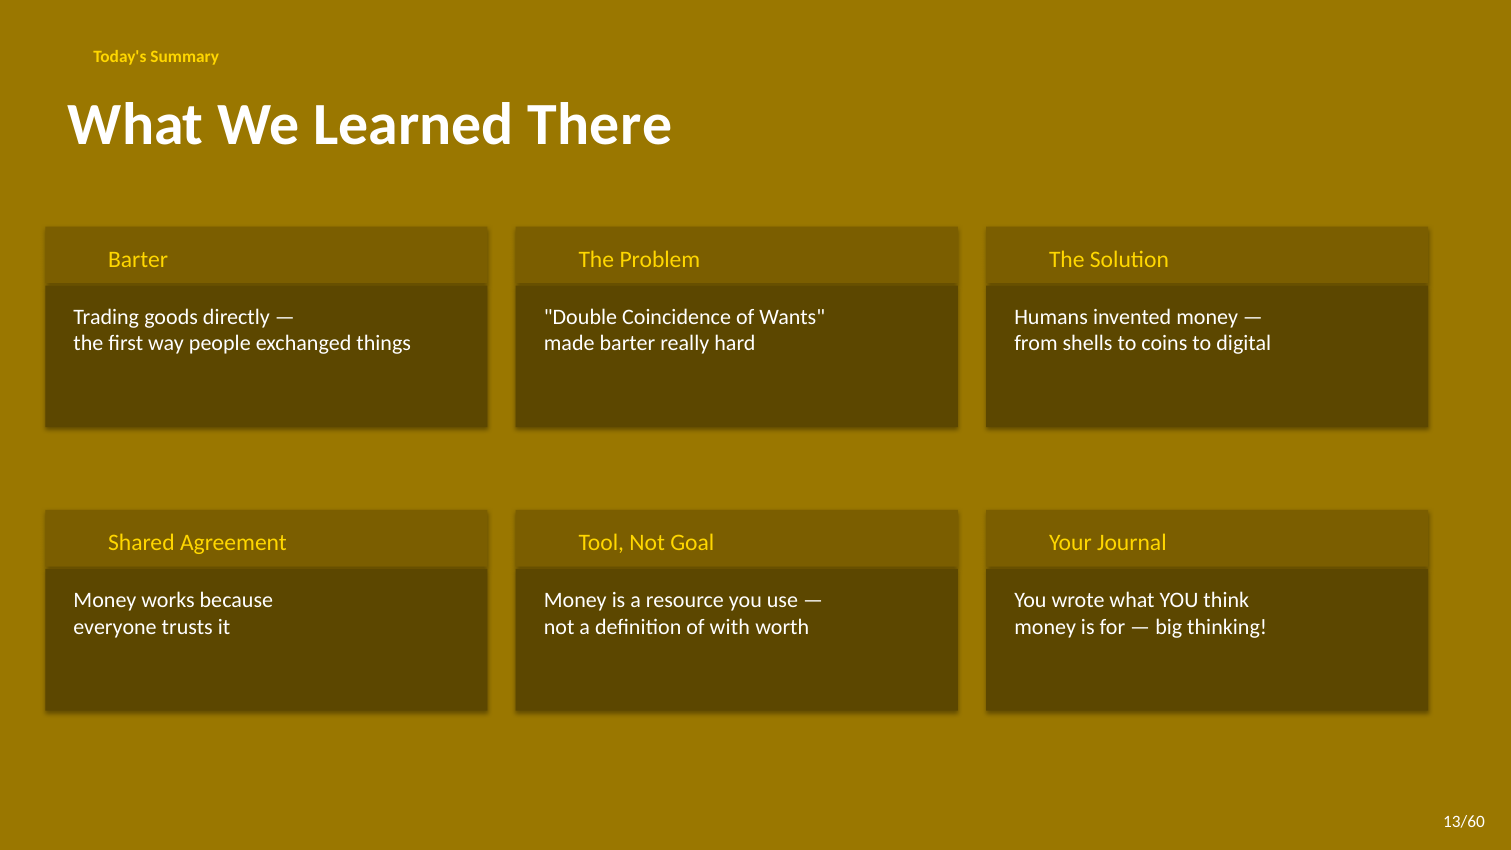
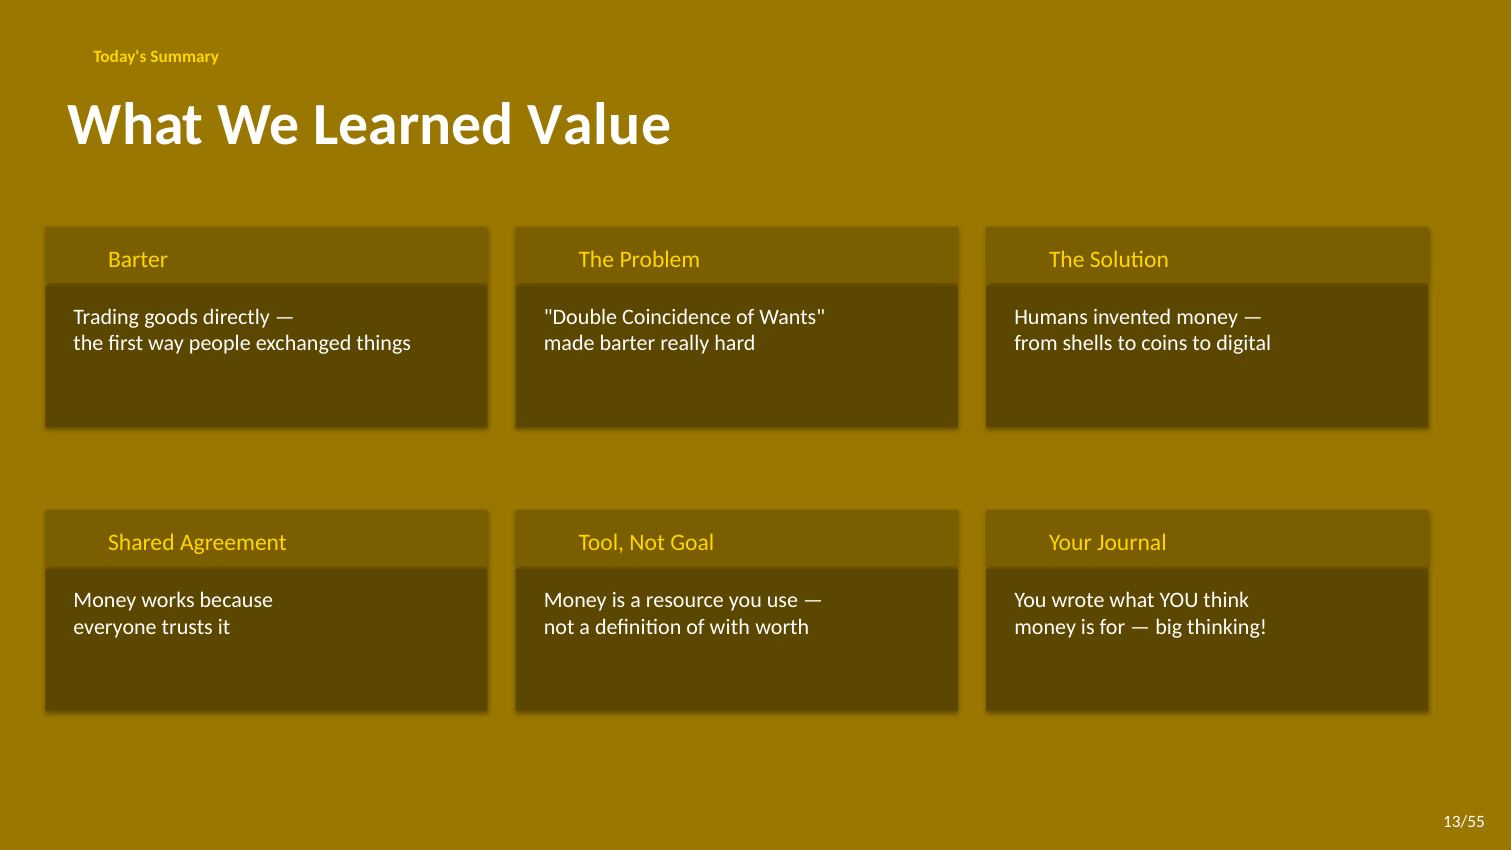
There: There -> Value (600, 125)
13/60: 13/60 -> 13/55 (1464, 822)
